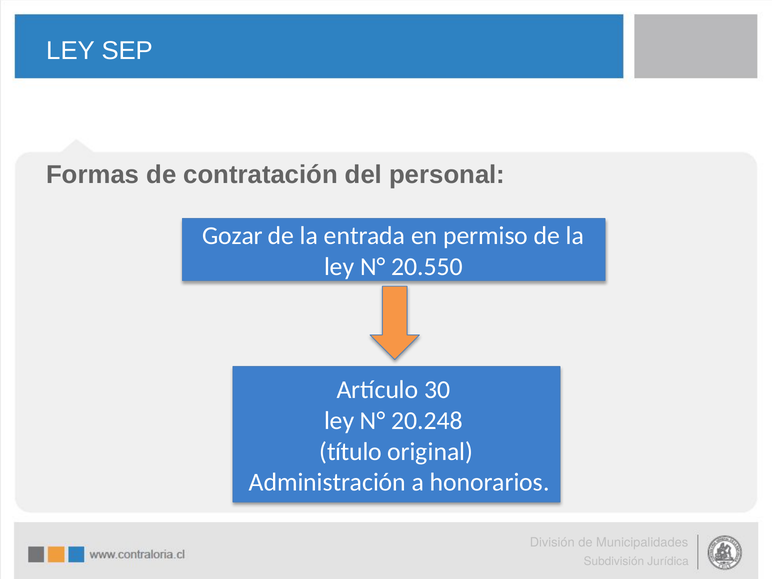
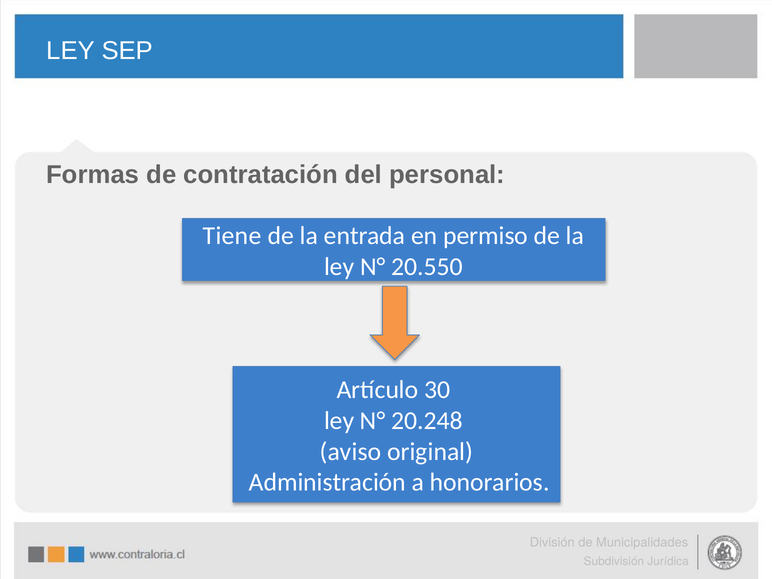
Gozar: Gozar -> Tiene (232, 236)
título: título -> aviso (350, 452)
